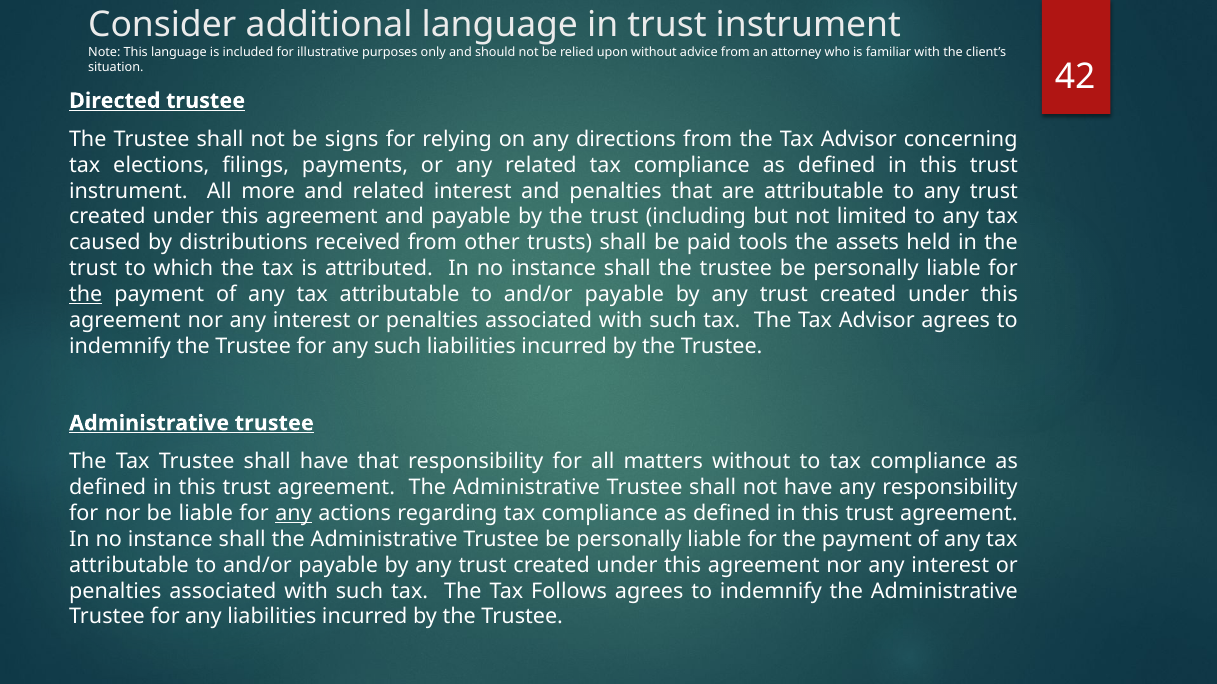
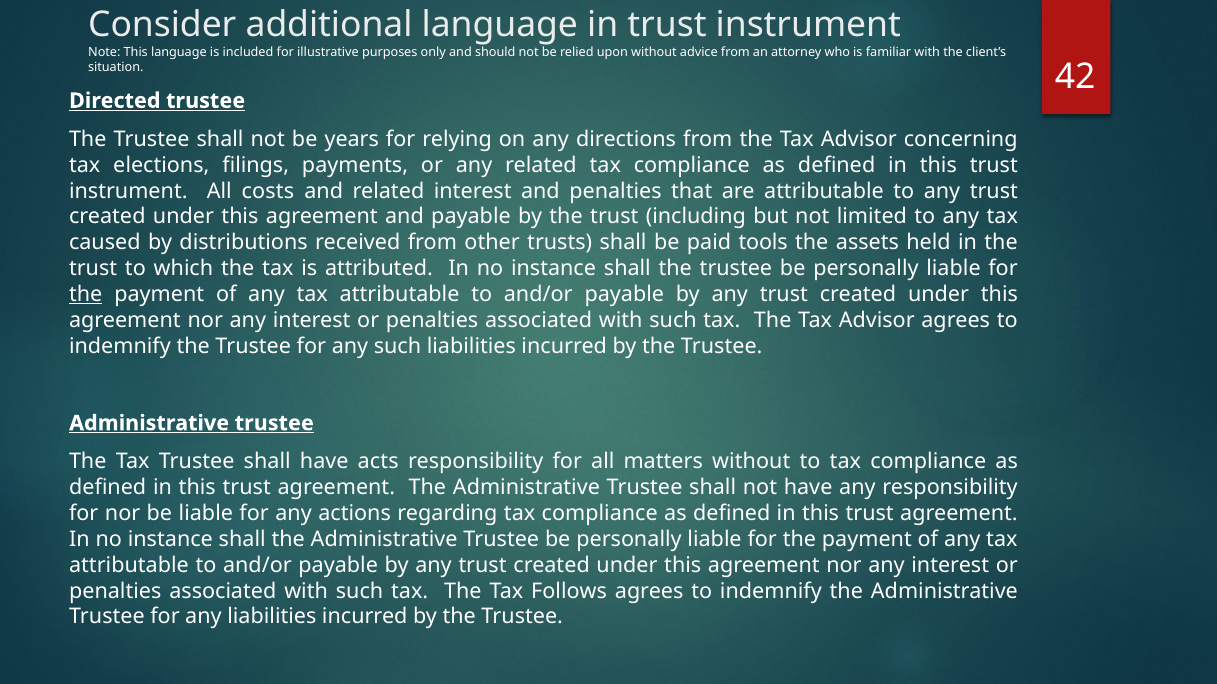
signs: signs -> years (352, 139)
more: more -> costs (268, 191)
have that: that -> acts (378, 462)
any underline: present -> none (294, 514)
